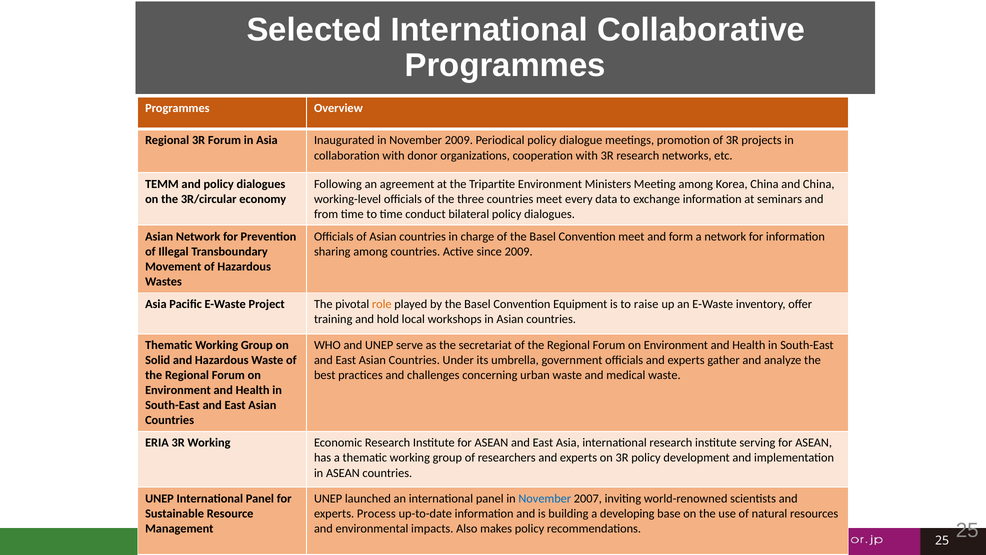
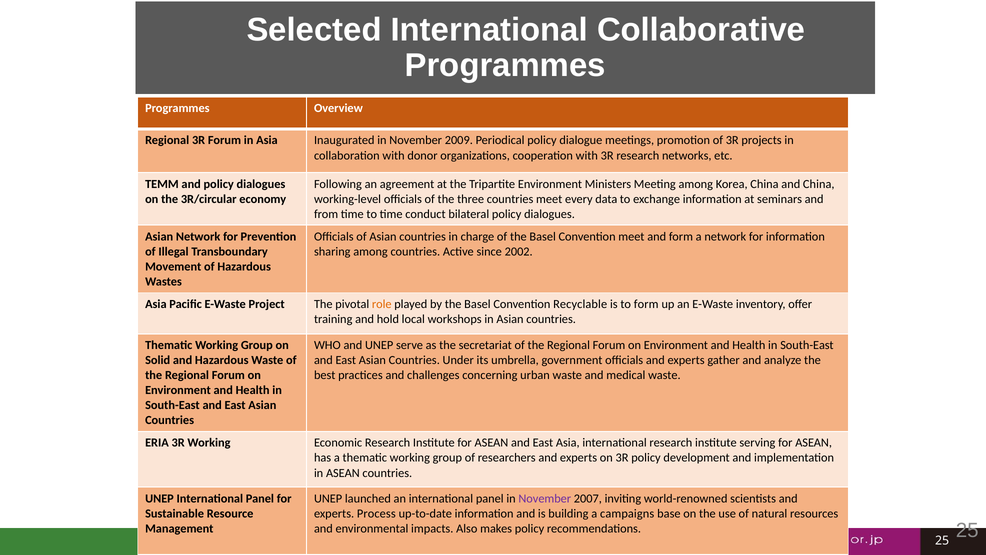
since 2009: 2009 -> 2002 (519, 251)
Equipment: Equipment -> Recyclable (580, 304)
to raise: raise -> form (646, 304)
November colour: blue -> purple (545, 498)
developing: developing -> campaigns (627, 513)
